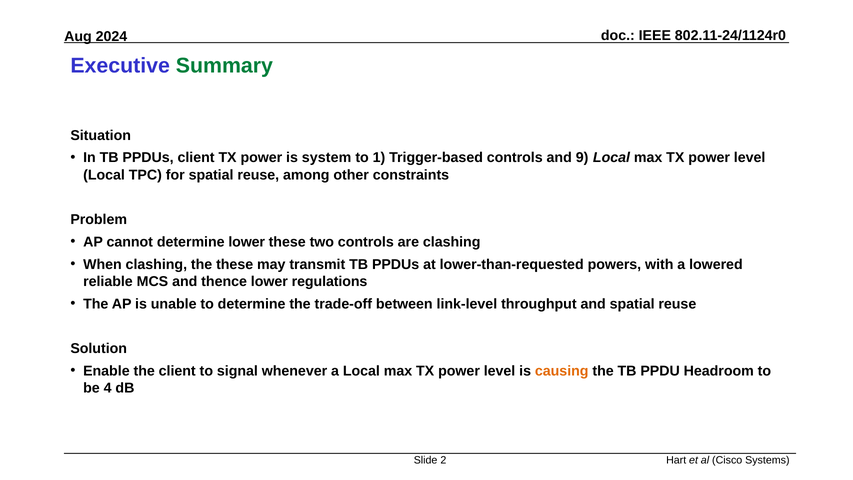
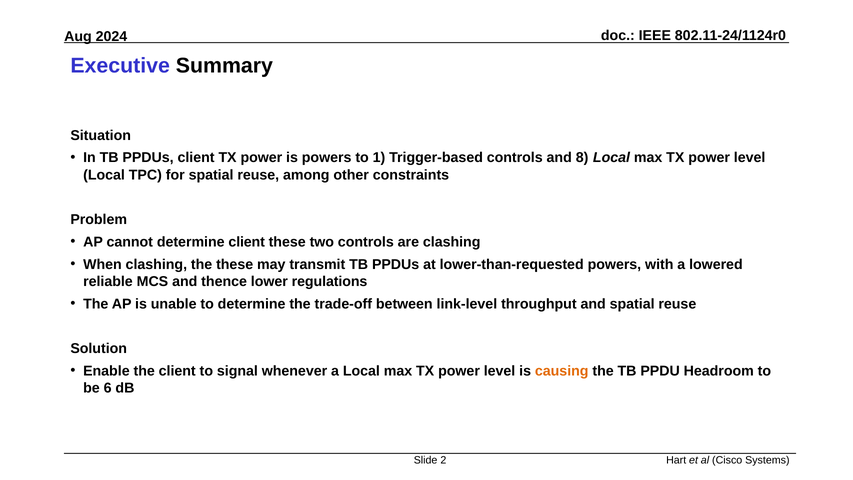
Summary colour: green -> black (224, 65)
is system: system -> powers (327, 158)
9: 9 -> 8 (582, 158)
determine lower: lower -> client (247, 242)
4: 4 -> 6 (108, 388)
